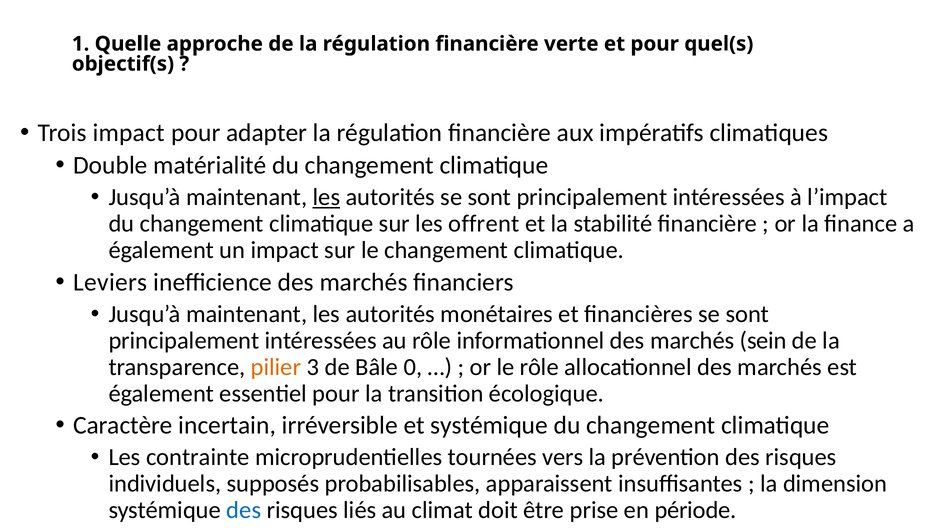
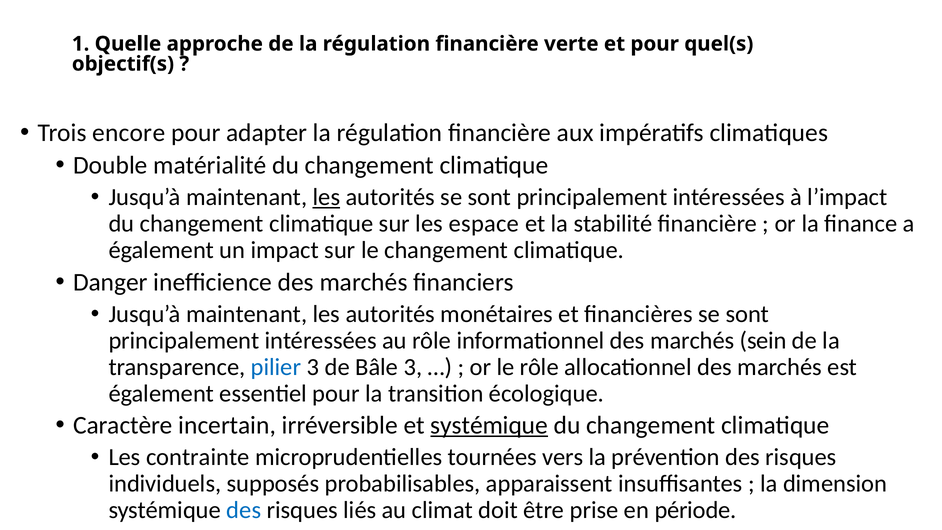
Trois impact: impact -> encore (129, 133)
offrent: offrent -> espace (484, 224)
Leviers: Leviers -> Danger (110, 282)
pilier colour: orange -> blue (276, 367)
Bâle 0: 0 -> 3 (413, 367)
systémique underline: none -> present (489, 425)
